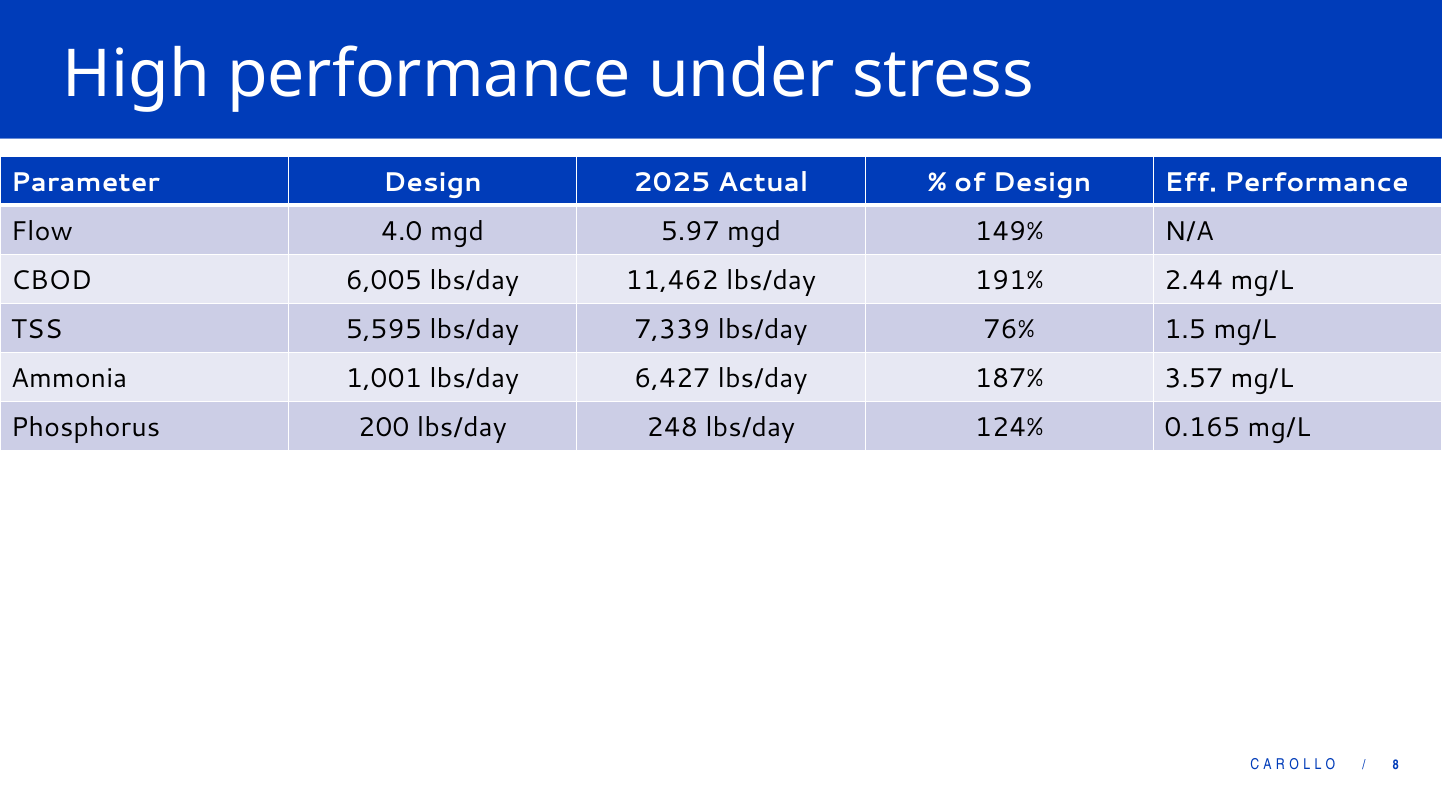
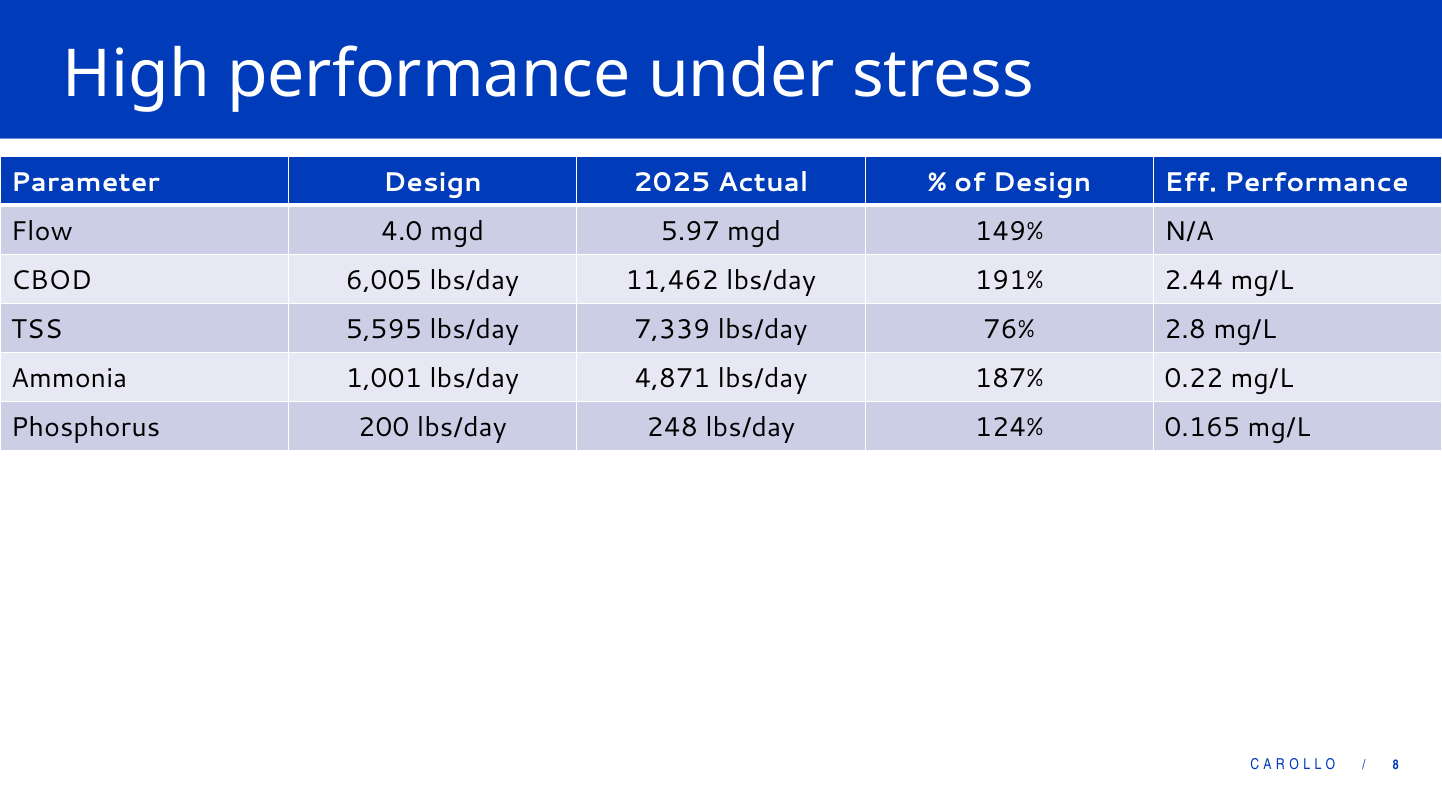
1.5: 1.5 -> 2.8 (1185, 330)
6,427: 6,427 -> 4,871 (672, 379)
3.57: 3.57 -> 0.22 (1194, 379)
